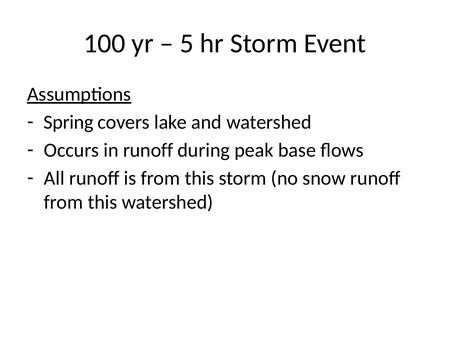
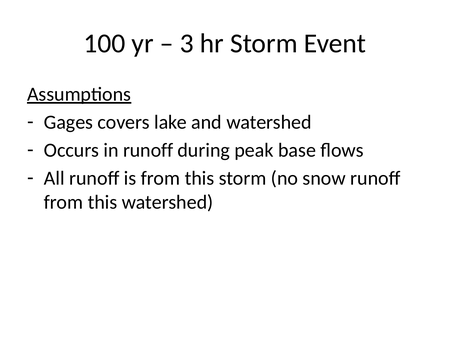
5: 5 -> 3 (187, 44)
Spring: Spring -> Gages (68, 122)
